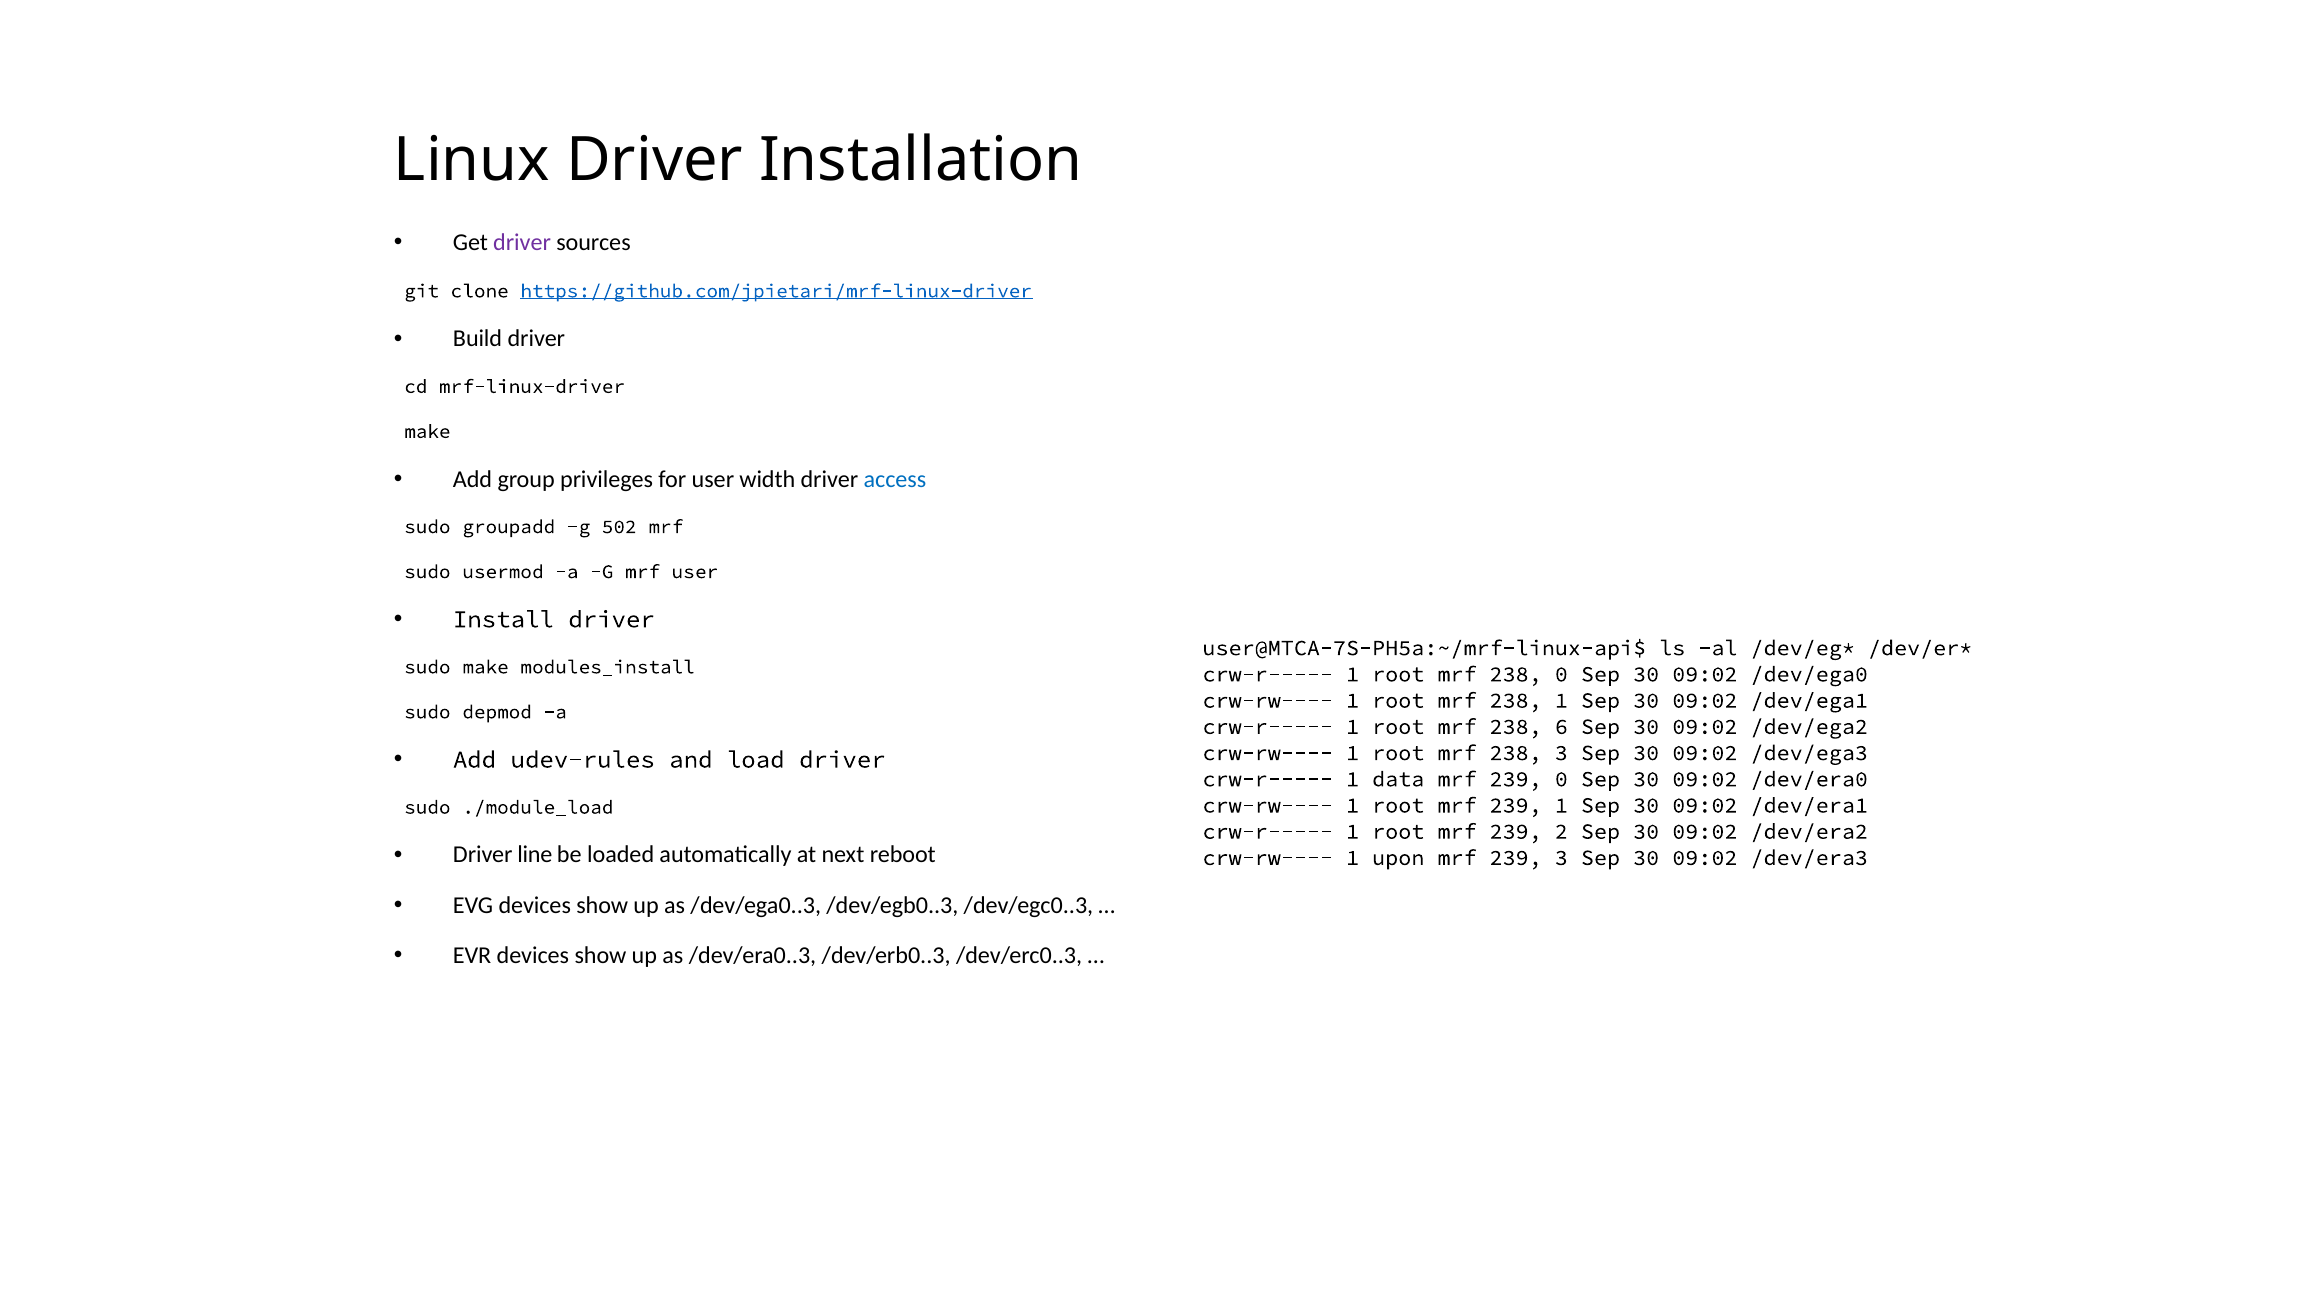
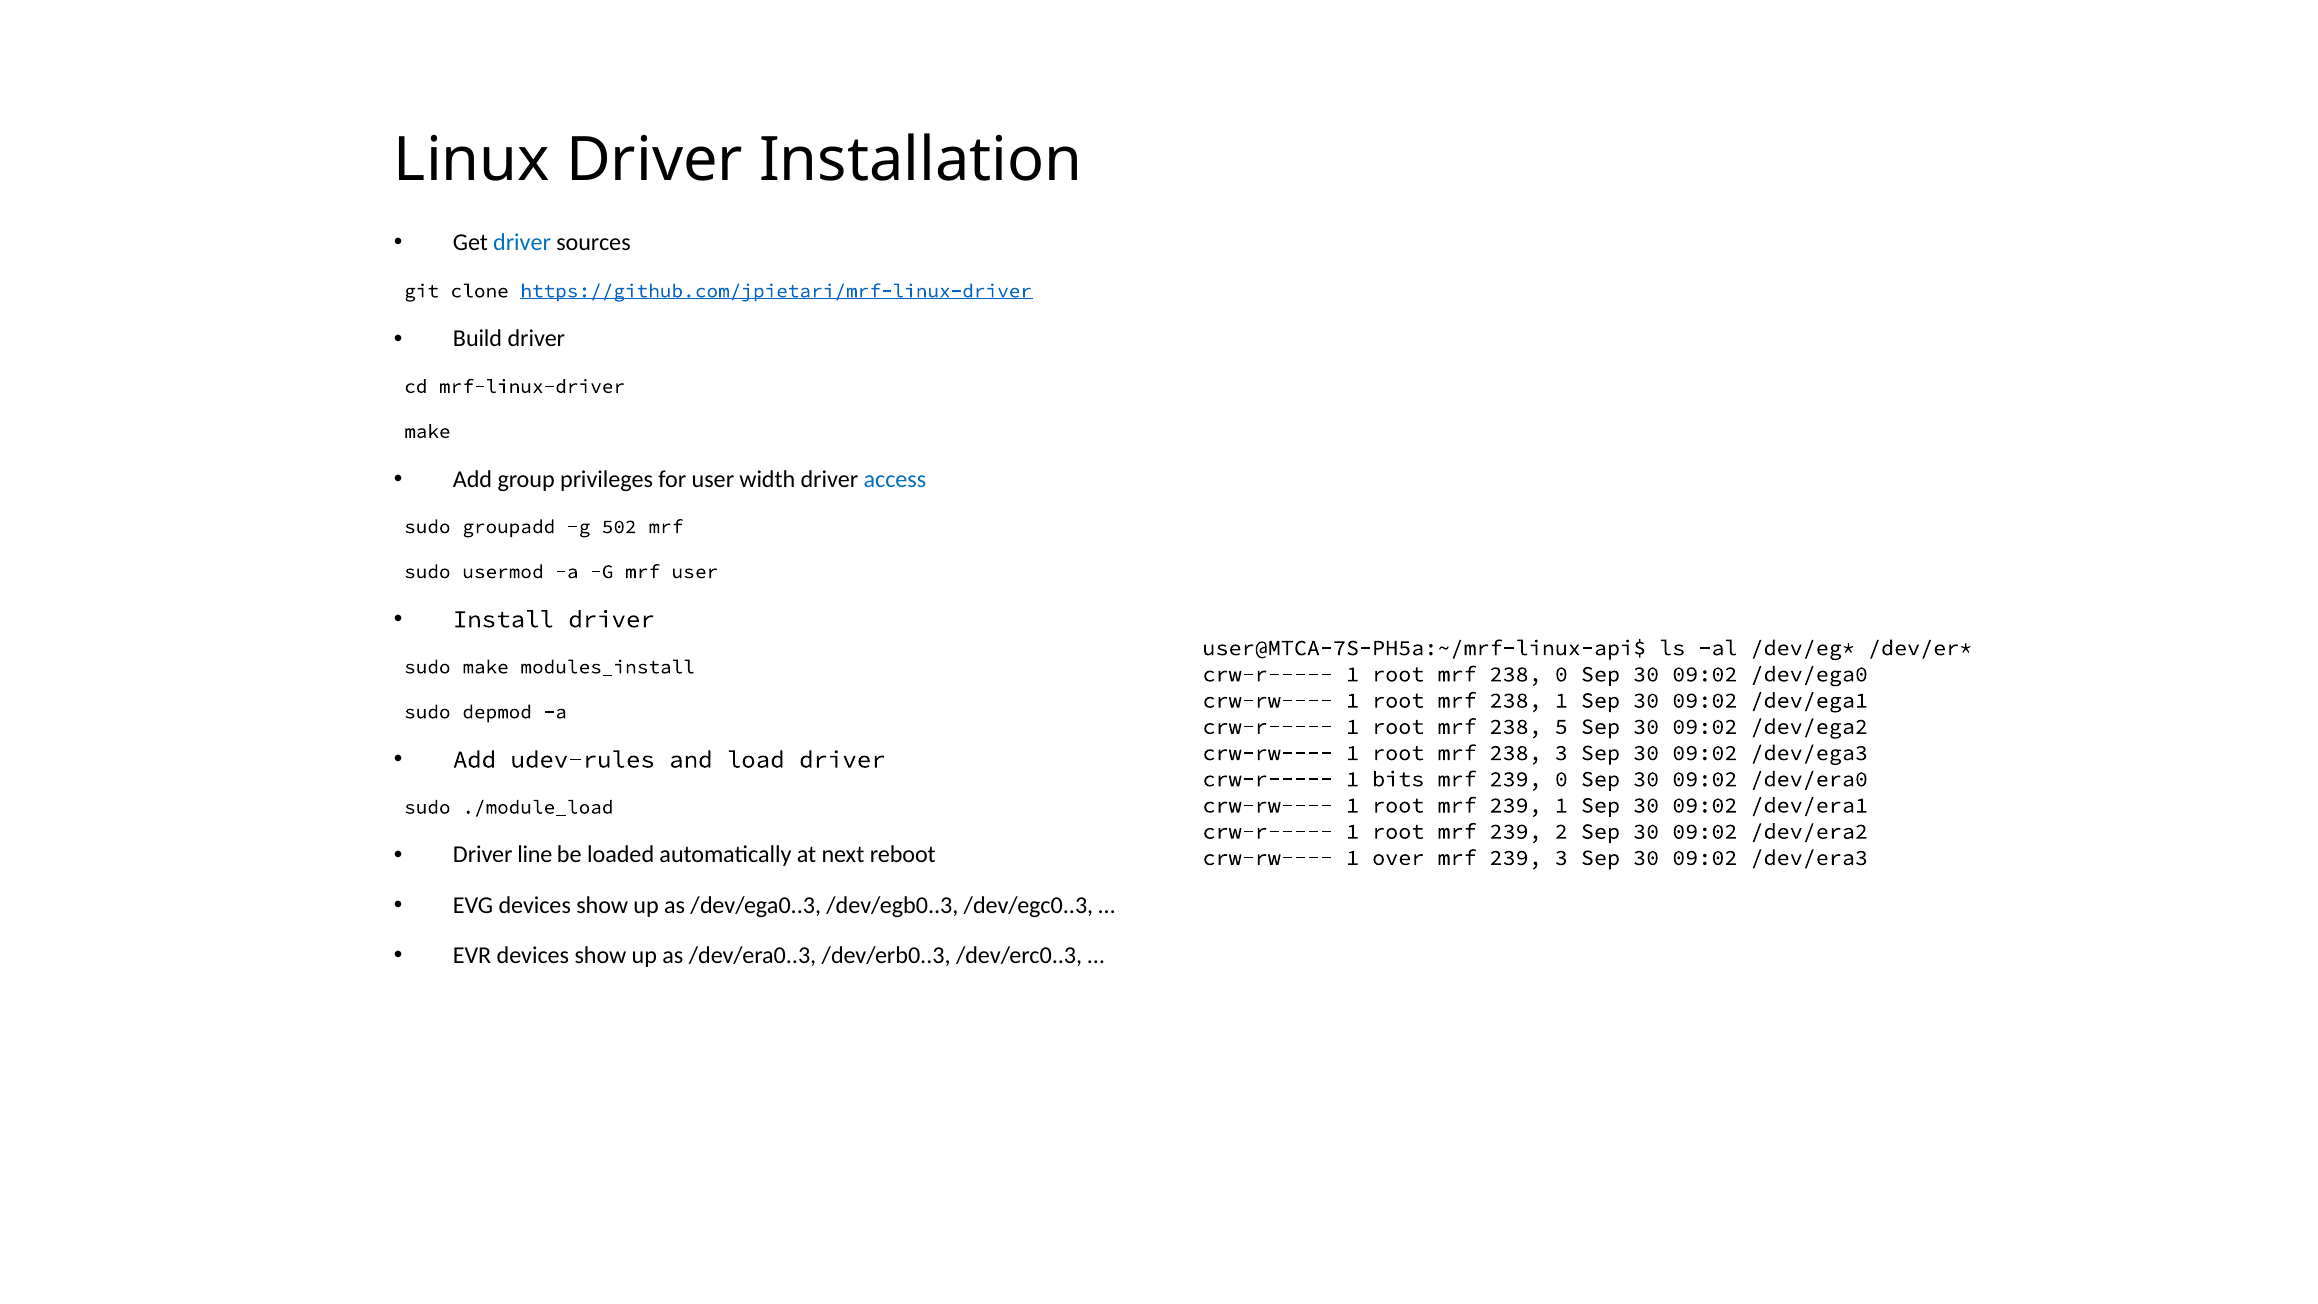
driver colour: purple -> blue (522, 242)
6: 6 -> 5 (1561, 727)
data: data -> bits (1398, 779)
upon: upon -> over (1398, 858)
